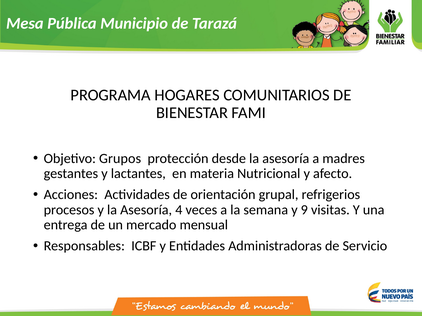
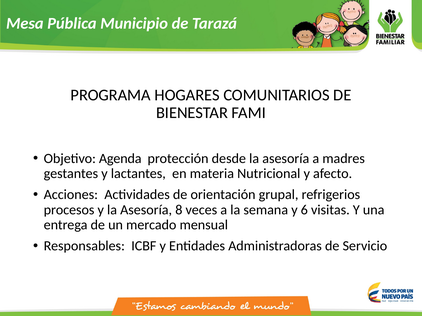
Grupos: Grupos -> Agenda (120, 159)
4: 4 -> 8 (179, 210)
9: 9 -> 6 (304, 210)
